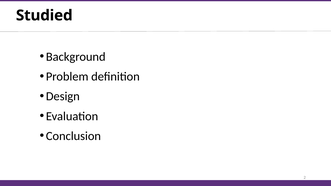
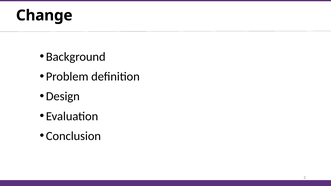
Studied: Studied -> Change (44, 15)
